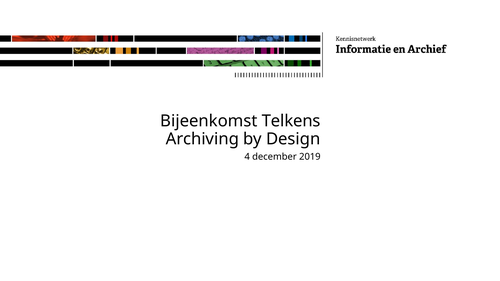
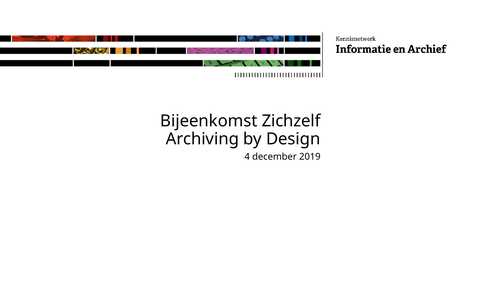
Telkens: Telkens -> Zichzelf (291, 121)
